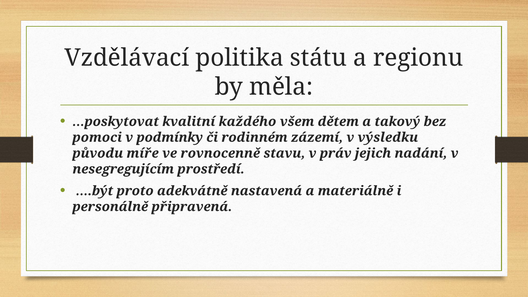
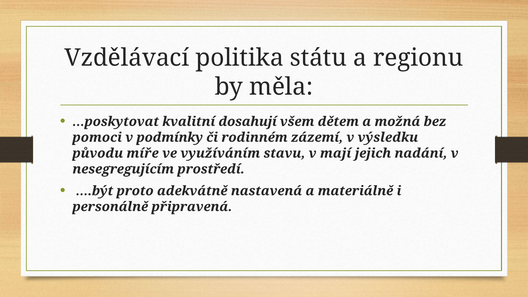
každého: každého -> dosahují (248, 122)
takový: takový -> možná (397, 122)
rovnocenně: rovnocenně -> využíváním (220, 153)
práv: práv -> mají (336, 153)
